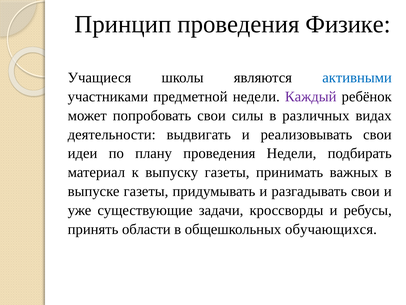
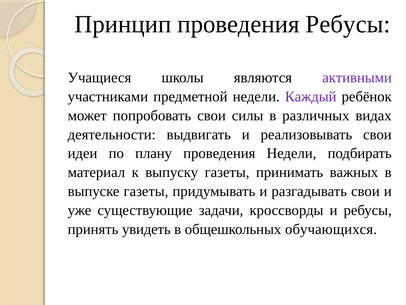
проведения Физике: Физике -> Ребусы (348, 24)
активными colour: blue -> purple (357, 77)
области: области -> увидеть (146, 229)
